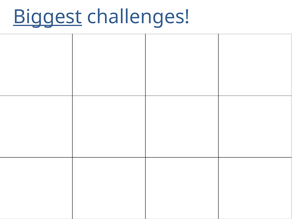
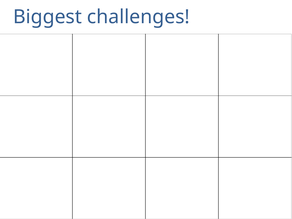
Biggest underline: present -> none (47, 17)
